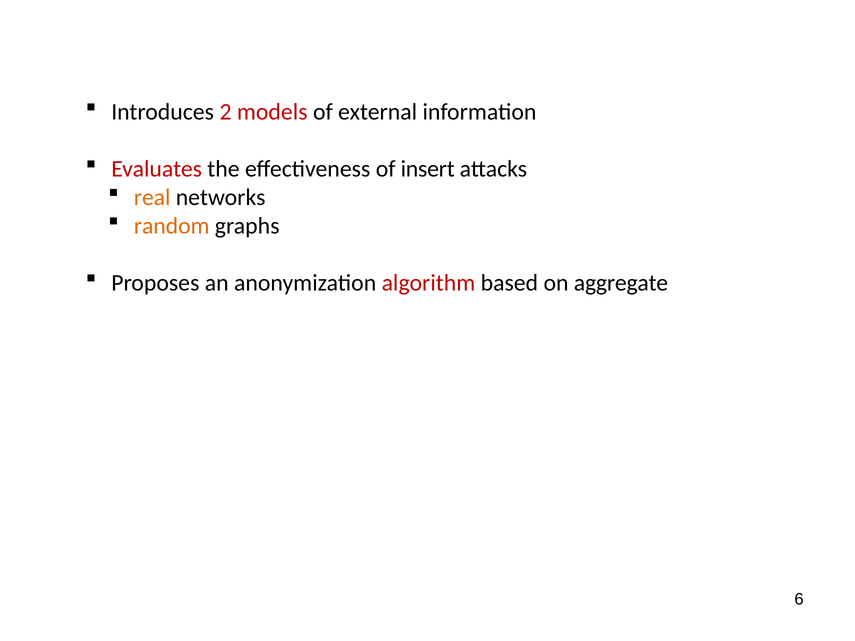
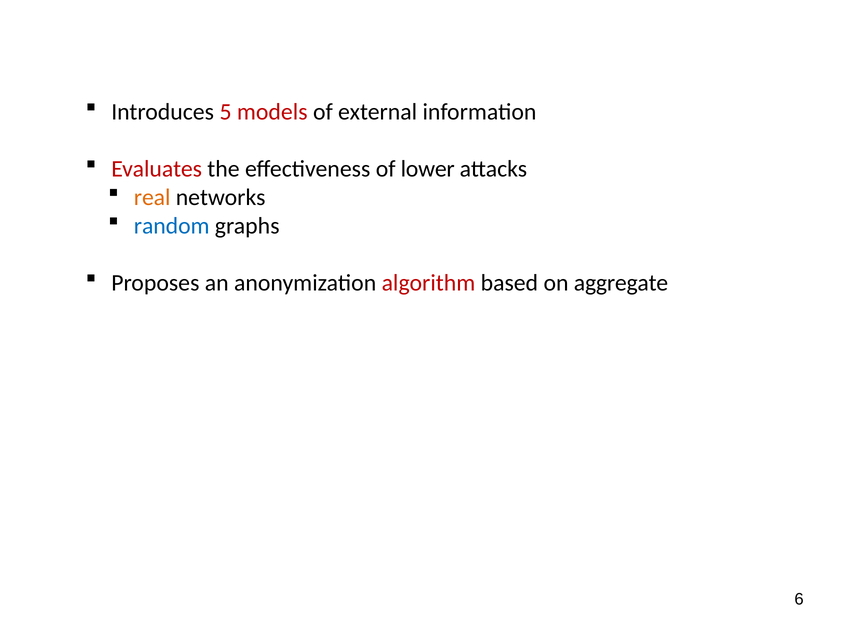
2: 2 -> 5 (226, 112)
insert: insert -> lower (428, 169)
random colour: orange -> blue (172, 226)
